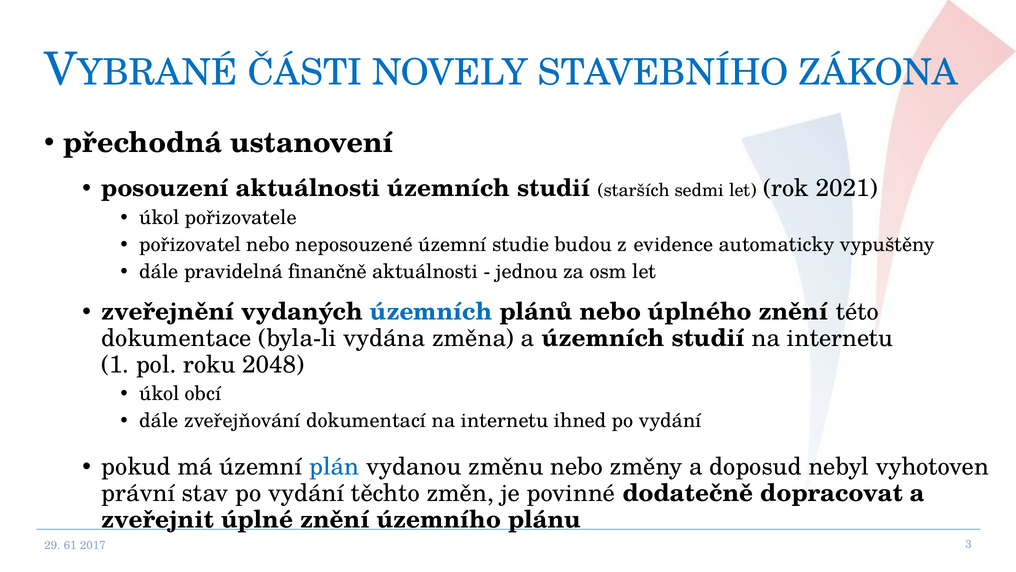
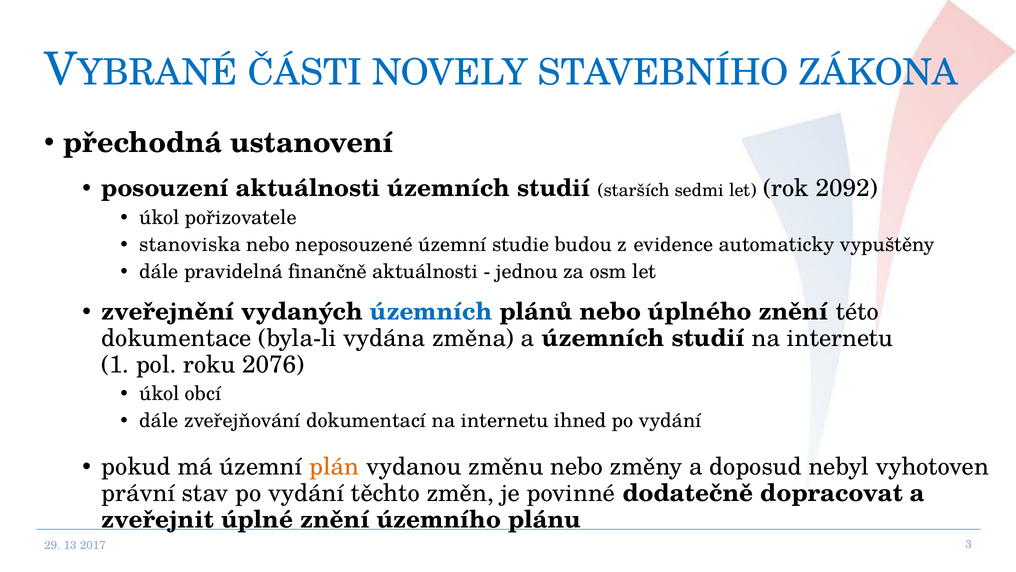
2021: 2021 -> 2092 (847, 188)
pořizovatel: pořizovatel -> stanoviska (190, 244)
2048: 2048 -> 2076 (273, 364)
plán colour: blue -> orange (334, 466)
61: 61 -> 13 (70, 545)
